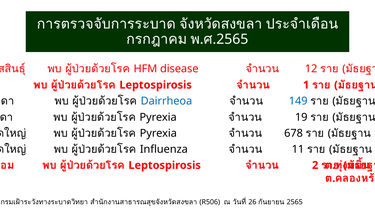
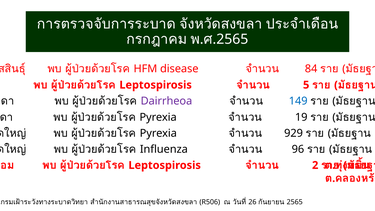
12: 12 -> 84 (311, 69)
1: 1 -> 5 (306, 85)
Dairrheoa colour: blue -> purple (166, 101)
678: 678 -> 929 (294, 133)
11: 11 -> 96 (298, 149)
